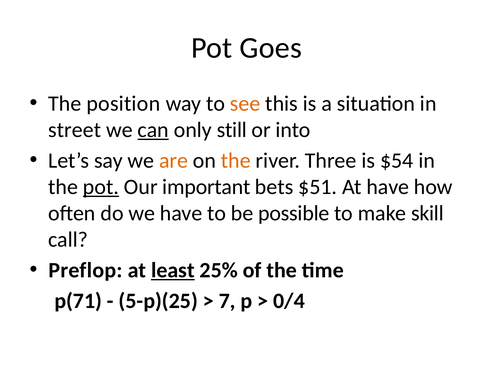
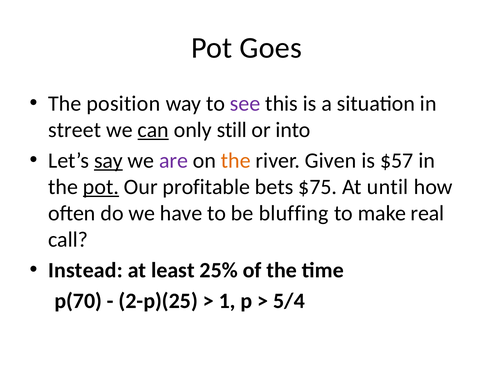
see colour: orange -> purple (245, 104)
say underline: none -> present (108, 161)
are colour: orange -> purple (173, 161)
Three: Three -> Given (331, 161)
$54: $54 -> $57 (397, 161)
important: important -> profitable (206, 187)
$51: $51 -> $75 (318, 187)
At have: have -> until (388, 187)
possible: possible -> bluffing (294, 213)
skill: skill -> real (427, 213)
Preflop: Preflop -> Instead (86, 271)
least underline: present -> none (173, 271)
p(71: p(71 -> p(70 (78, 301)
5-p)(25: 5-p)(25 -> 2-p)(25 (158, 301)
7: 7 -> 1 (227, 301)
0/4: 0/4 -> 5/4 (289, 301)
